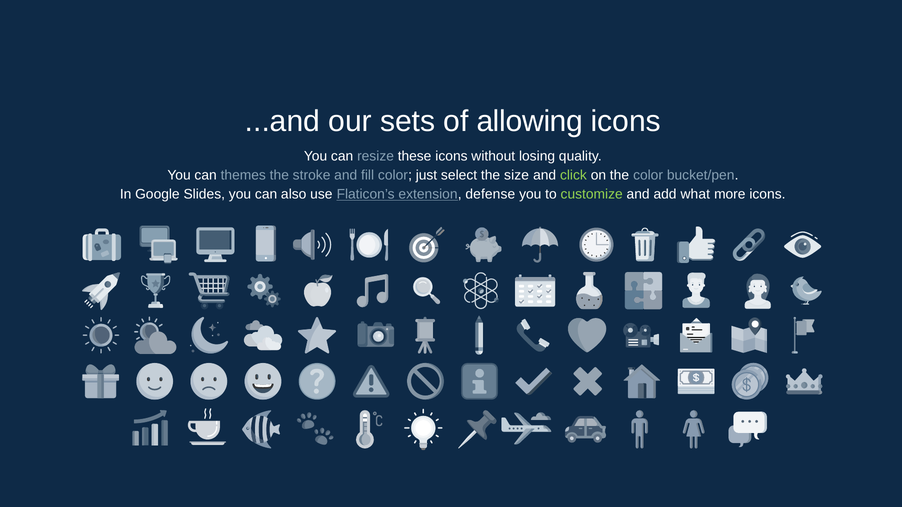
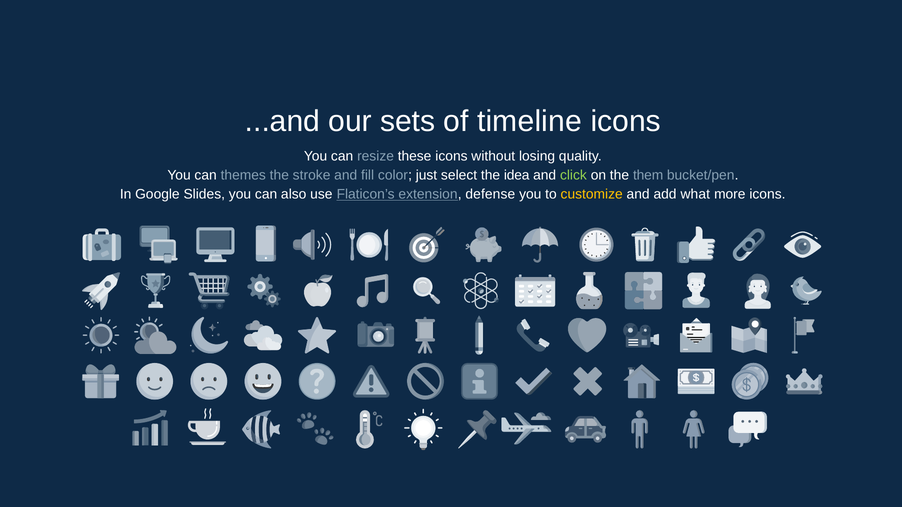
allowing: allowing -> timeline (530, 121)
size: size -> idea (517, 175)
the color: color -> them (648, 175)
customize colour: light green -> yellow (592, 194)
